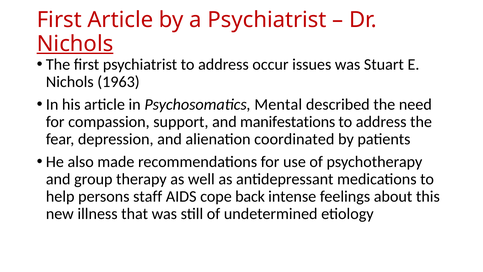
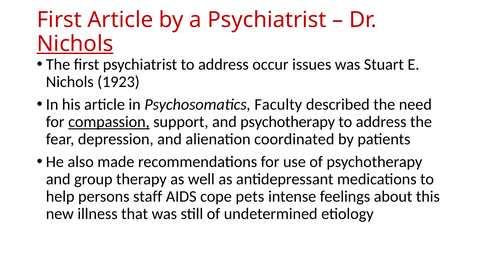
1963: 1963 -> 1923 (119, 82)
Mental: Mental -> Faculty (278, 104)
compassion underline: none -> present (109, 122)
and manifestations: manifestations -> psychotherapy (288, 122)
back: back -> pets (250, 196)
